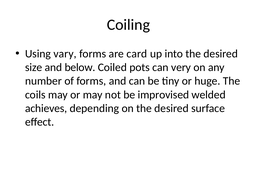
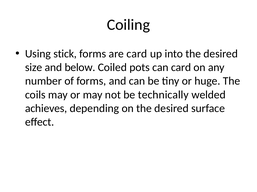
vary: vary -> stick (65, 54)
can very: very -> card (181, 68)
improvised: improvised -> technically (163, 95)
